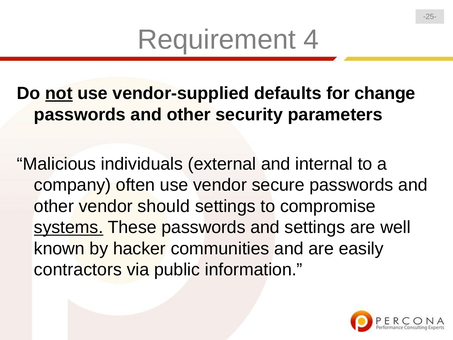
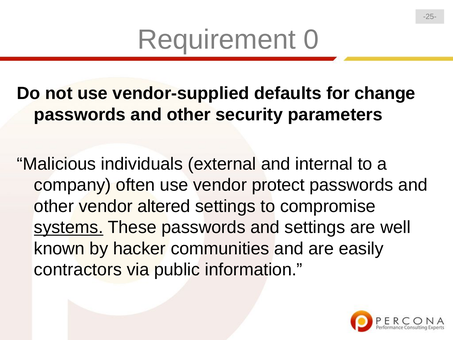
4: 4 -> 0 (311, 40)
not underline: present -> none (59, 93)
secure: secure -> protect (278, 185)
should: should -> altered (164, 206)
